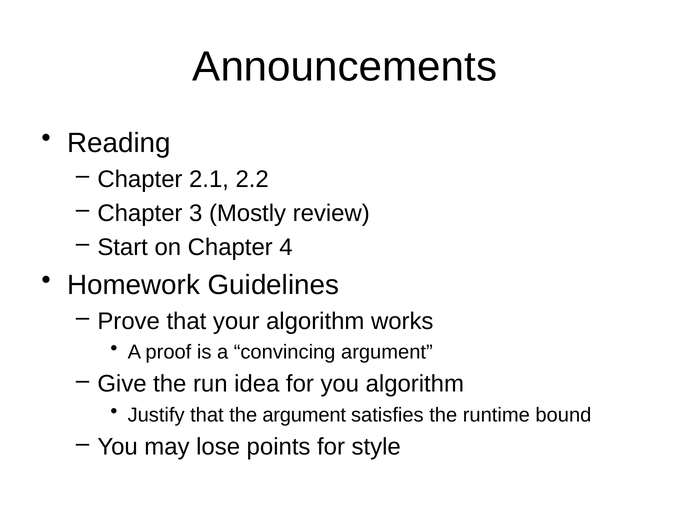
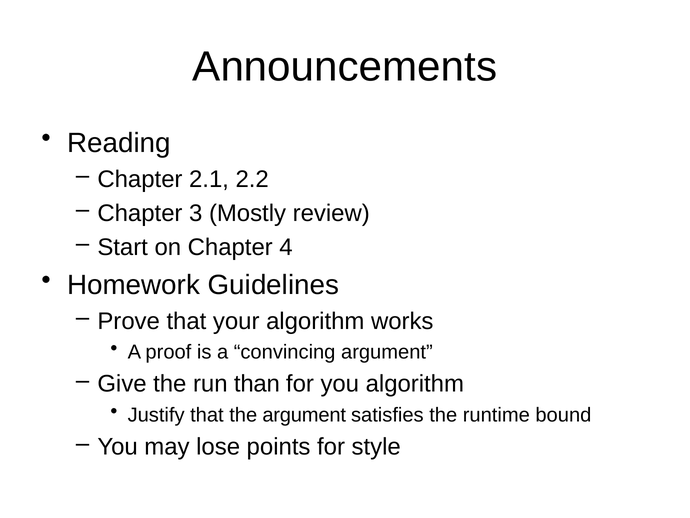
idea: idea -> than (257, 384)
